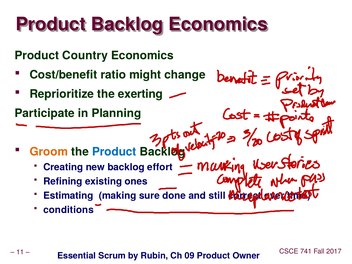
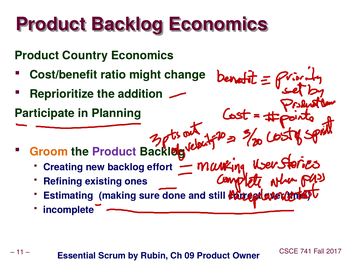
exerting: exerting -> addition (140, 94)
Product colour: blue -> purple (114, 152)
conditions: conditions -> incomplete (69, 210)
